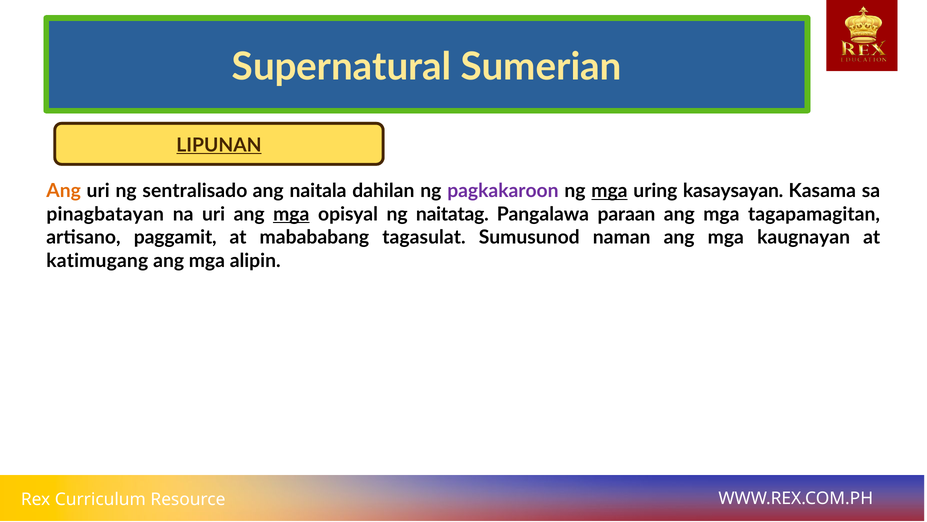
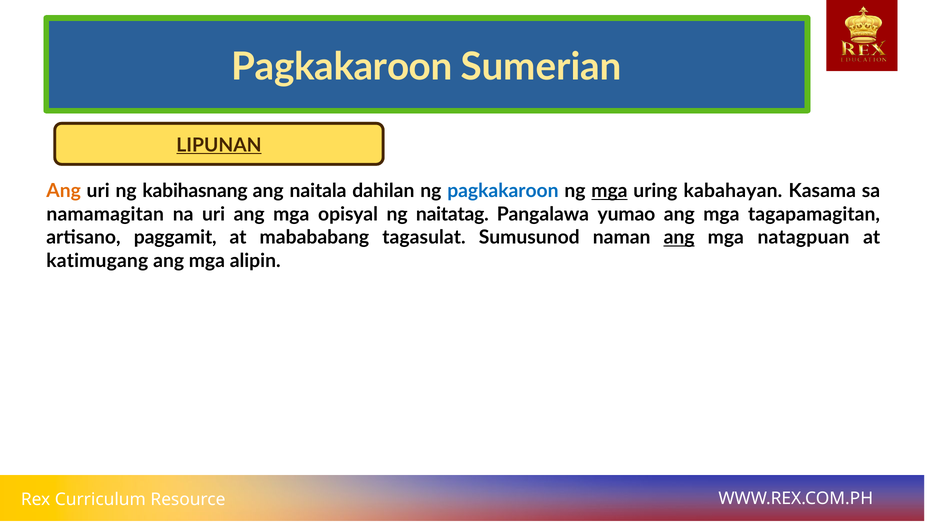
Supernatural: Supernatural -> Pagkakaroon (342, 67)
sentralisado: sentralisado -> kabihasnang (195, 191)
pagkakaroon colour: purple -> blue (503, 191)
kasaysayan: kasaysayan -> kabahayan (733, 191)
pinagbatayan: pinagbatayan -> namamagitan (105, 214)
mga underline: present -> none (291, 214)
paraan: paraan -> yumao (626, 214)
ang underline: none -> present (679, 237)
kaugnayan: kaugnayan -> natagpuan (804, 237)
